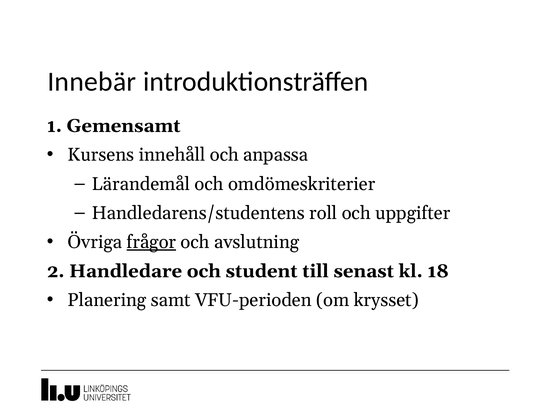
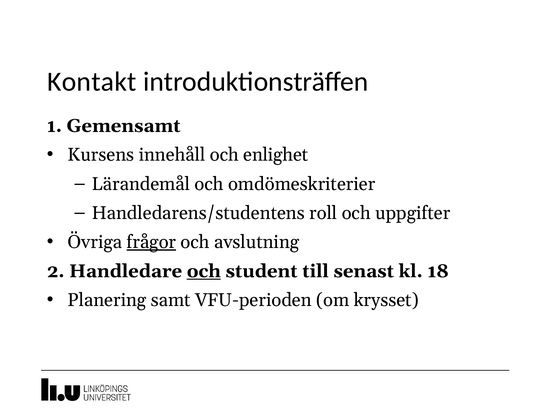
Innebär: Innebär -> Kontakt (92, 82)
anpassa: anpassa -> enlighet (276, 155)
och underline: none -> present (204, 271)
